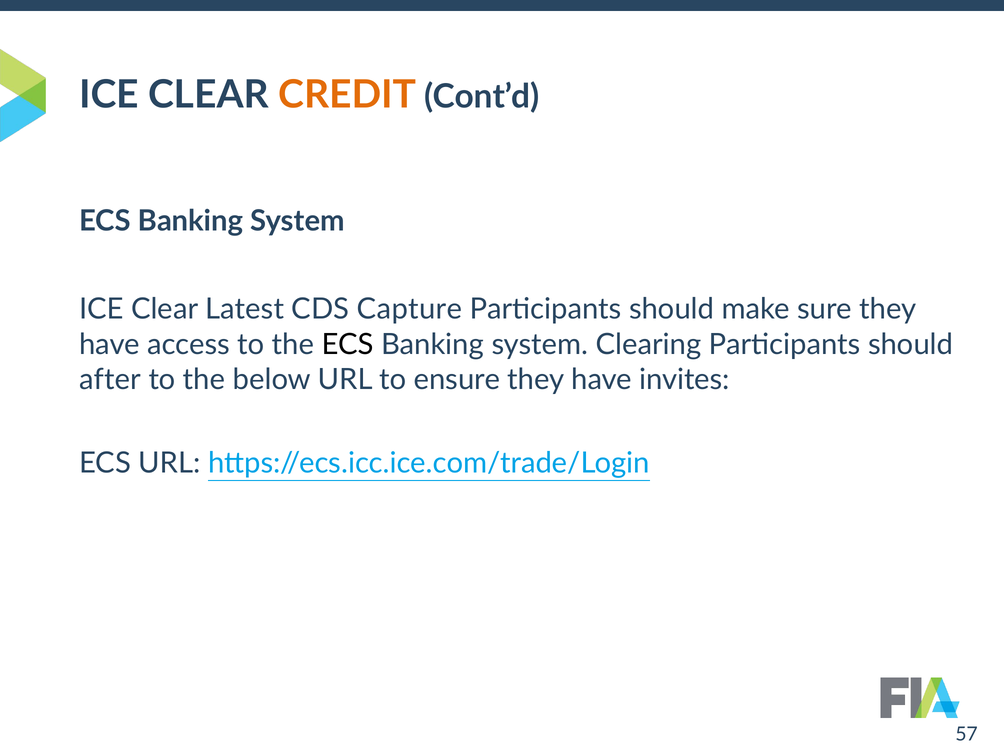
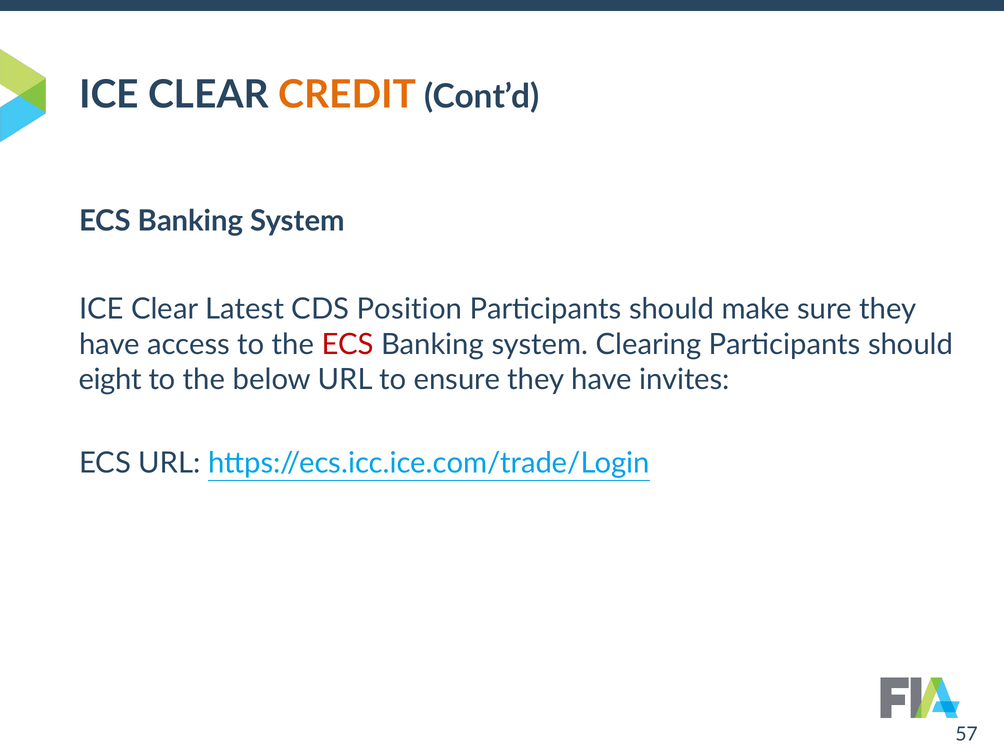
Capture: Capture -> Position (410, 309)
ECS colour: black -> red (348, 344)
after: after -> eight (110, 380)
